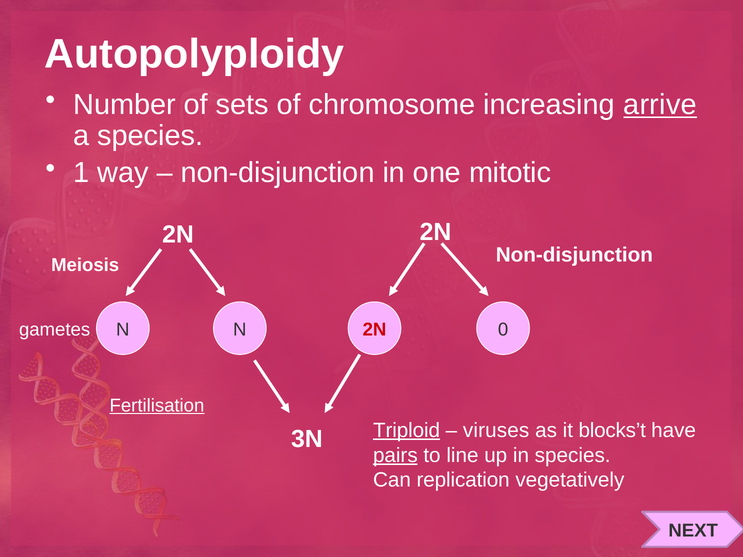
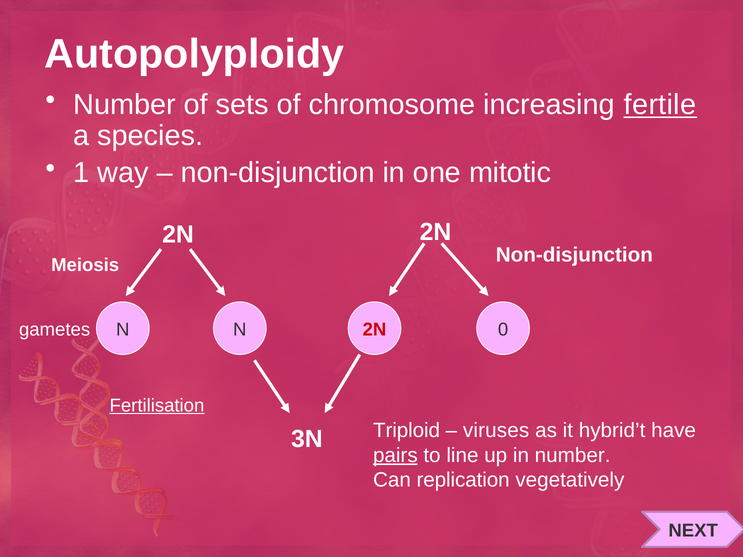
arrive: arrive -> fertile (660, 105)
Triploid underline: present -> none (407, 431)
blocks’t: blocks’t -> hybrid’t (612, 431)
in species: species -> number (573, 455)
